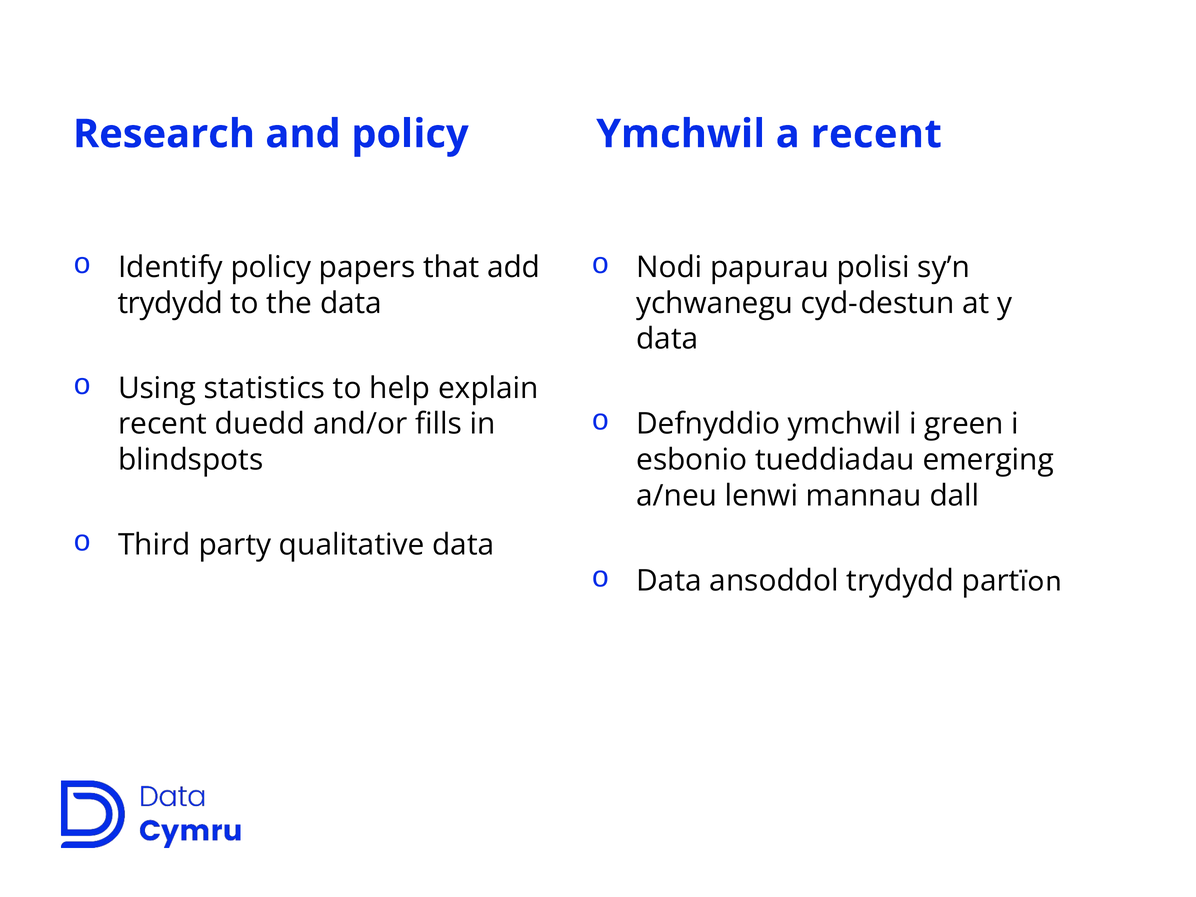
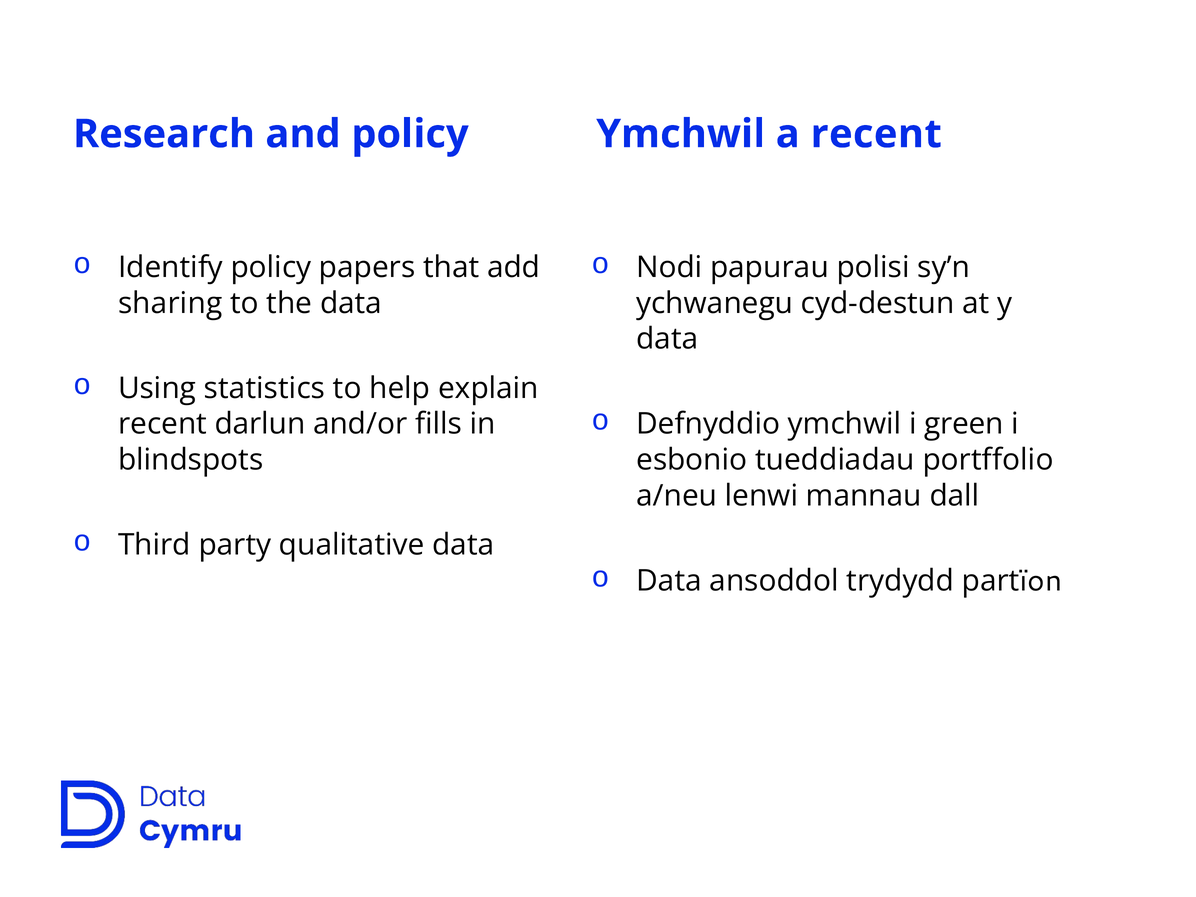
trydydd: trydydd -> sharing (170, 303)
duedd: duedd -> darlun (260, 424)
emerging: emerging -> portffolio (988, 460)
